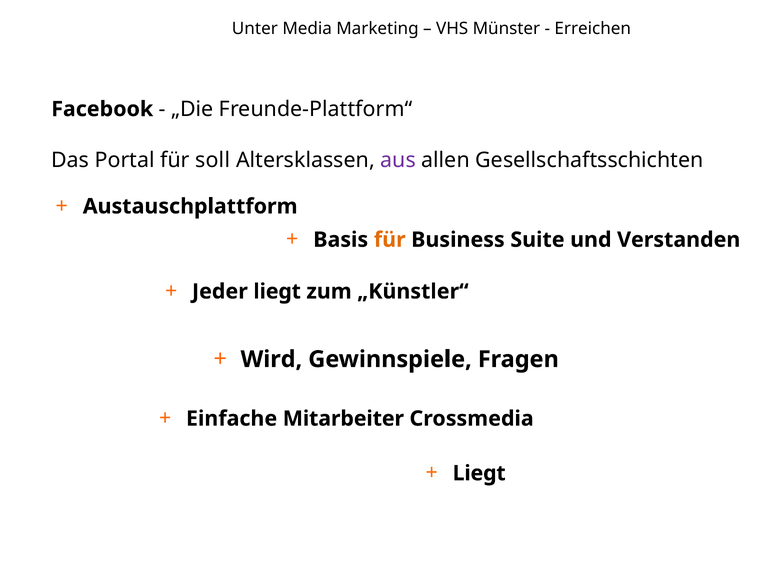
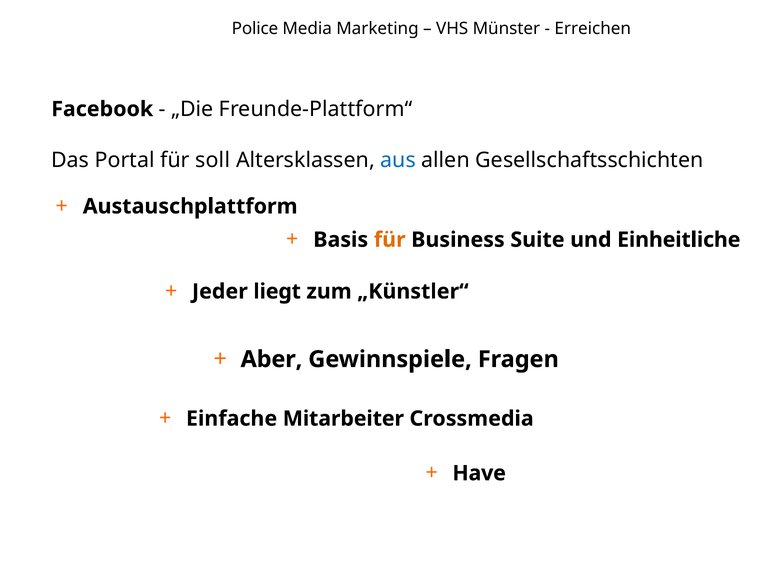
Unter: Unter -> Police (255, 29)
aus colour: purple -> blue (398, 161)
Verstanden: Verstanden -> Einheitliche (679, 240)
Wird: Wird -> Aber (271, 360)
Liegt: Liegt -> Have (479, 474)
